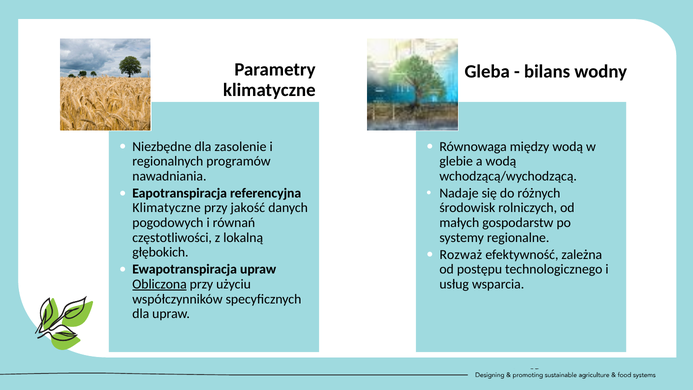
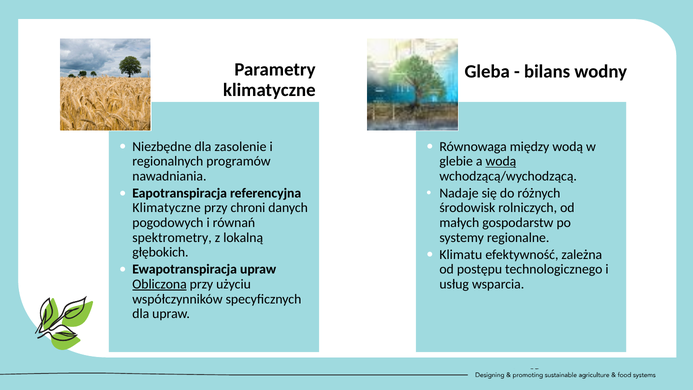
wodą underline: none -> present (501, 161)
jakość: jakość -> chroni (248, 208)
częstotliwości: częstotliwości -> spektrometry (172, 237)
Rozważ: Rozważ -> Klimatu (461, 254)
